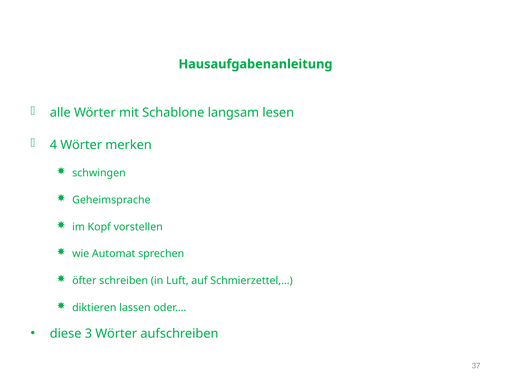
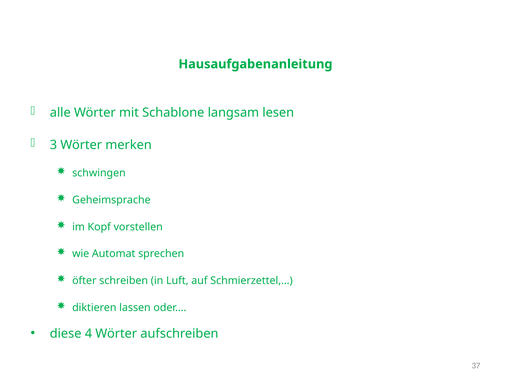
4: 4 -> 3 (53, 145)
3: 3 -> 4 (88, 334)
